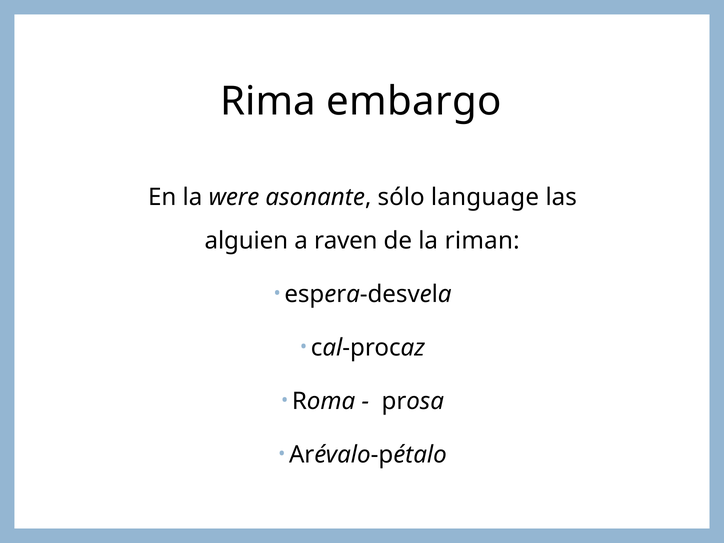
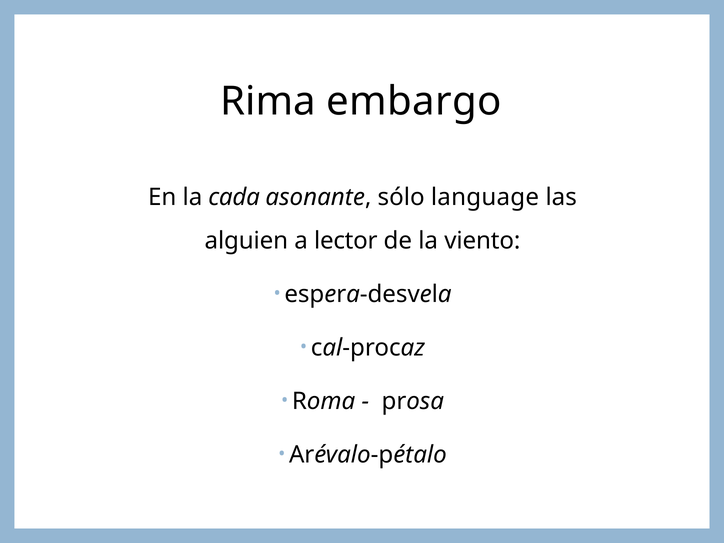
were: were -> cada (234, 197)
raven: raven -> lector (346, 241)
riman: riman -> viento (482, 241)
